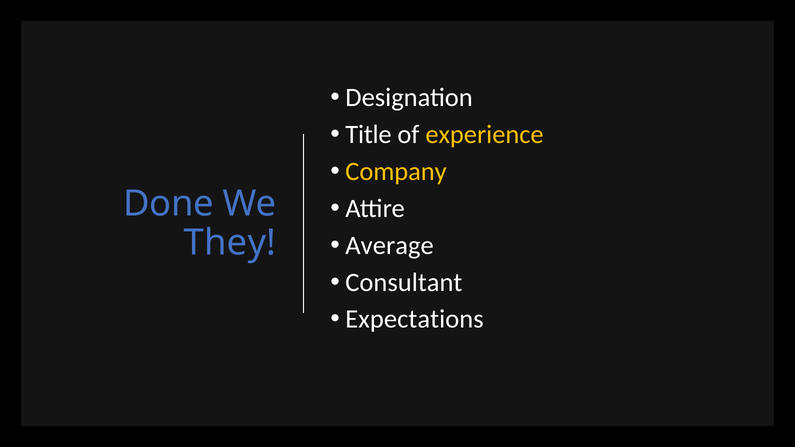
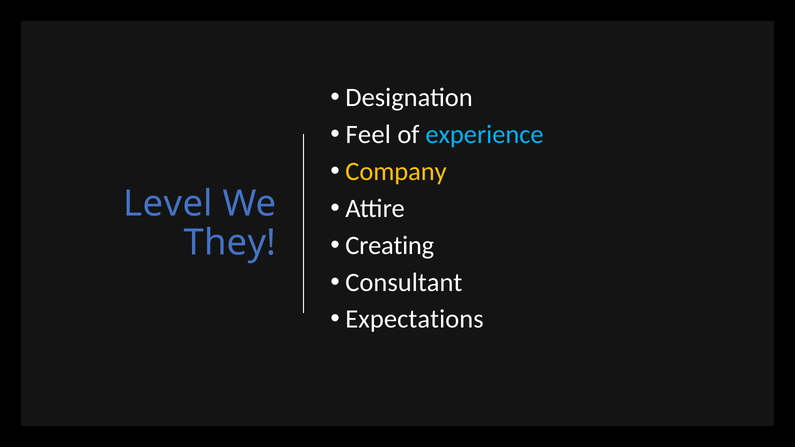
Title: Title -> Feel (368, 135)
experience colour: yellow -> light blue (485, 135)
Done: Done -> Level (168, 204)
Average: Average -> Creating (390, 245)
